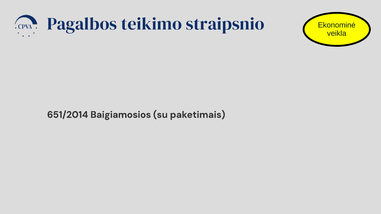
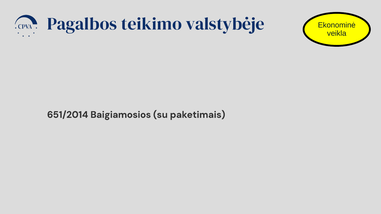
straipsnio: straipsnio -> valstybėje (225, 24)
